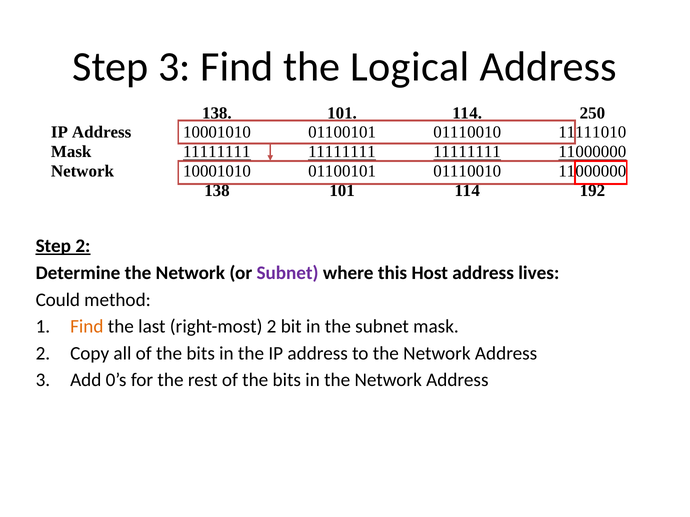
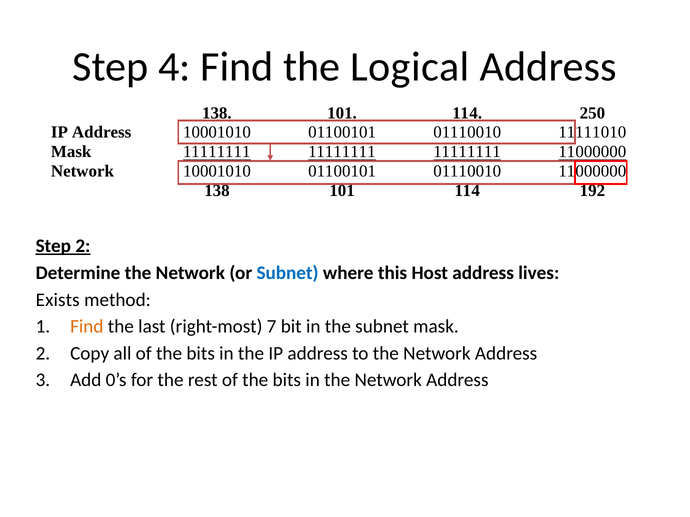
Step 3: 3 -> 4 (174, 67)
Subnet colour: purple -> blue (288, 273)
Could: Could -> Exists (58, 300)
right-most 2: 2 -> 7 (272, 327)
